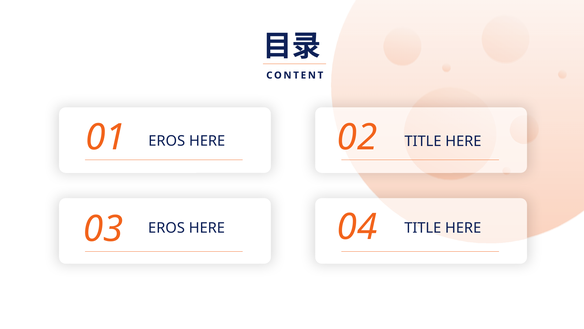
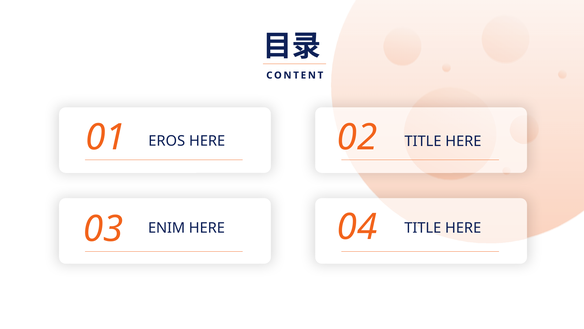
EROS: EROS -> ENIM (167, 228)
